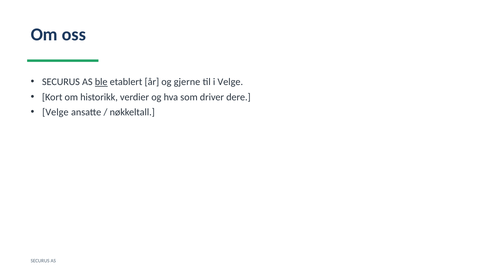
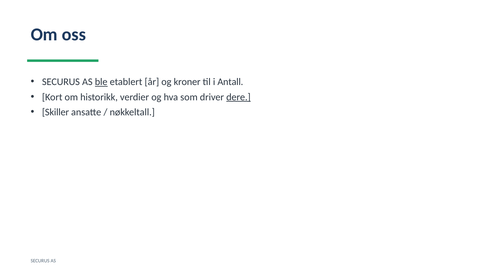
gjerne: gjerne -> kroner (187, 82)
i Velge: Velge -> Antall (230, 82)
dere underline: none -> present (238, 97)
Velge: Velge -> Skiller (56, 112)
